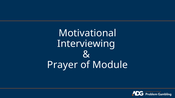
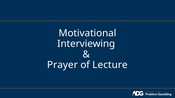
Module: Module -> Lecture (110, 65)
